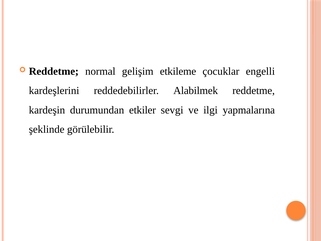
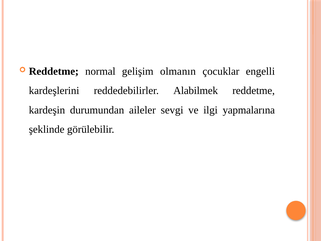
etkileme: etkileme -> olmanın (178, 71)
etkiler: etkiler -> aileler (142, 110)
